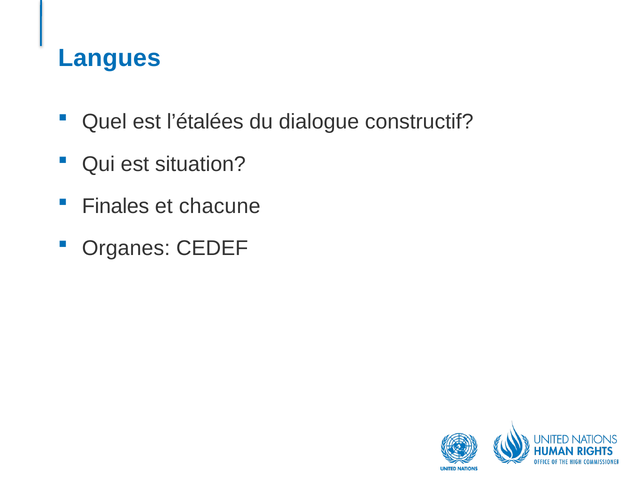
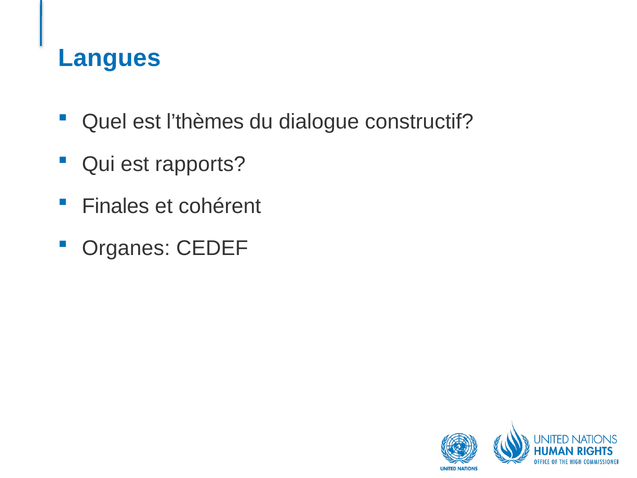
l’étalées: l’étalées -> l’thèmes (205, 122)
situation: situation -> rapports (200, 164)
chacune: chacune -> cohérent (220, 206)
